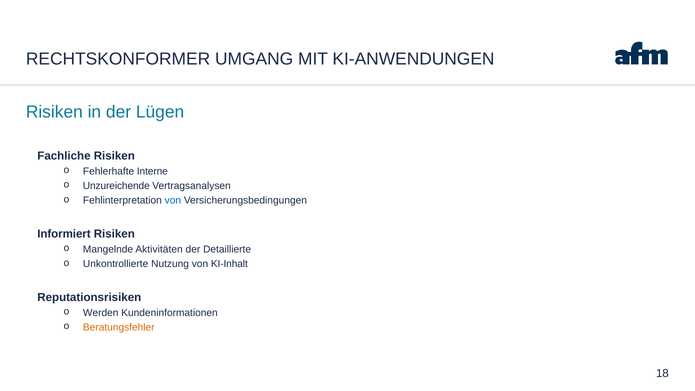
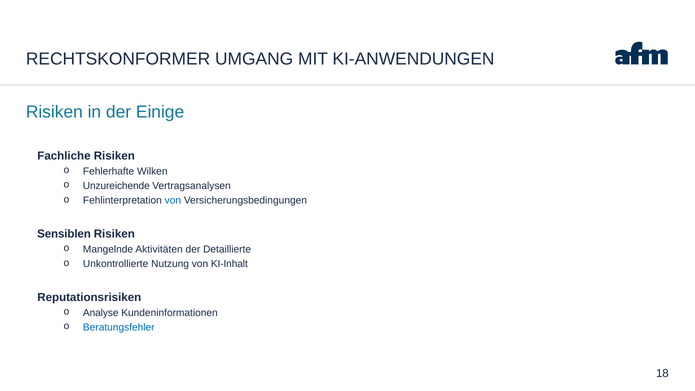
Lügen: Lügen -> Einige (160, 112)
Interne: Interne -> Wilken (152, 171)
Informiert: Informiert -> Sensiblen (64, 234)
Werden: Werden -> Analyse (101, 313)
Beratungsfehler colour: orange -> blue (119, 327)
